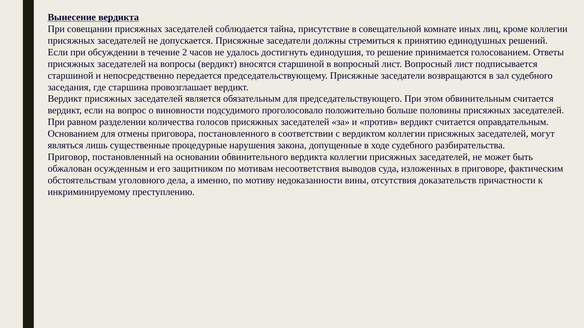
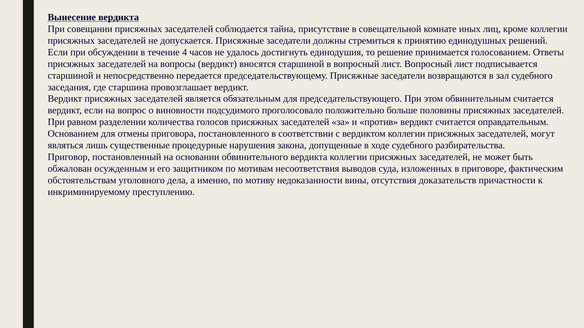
2: 2 -> 4 (185, 52)
